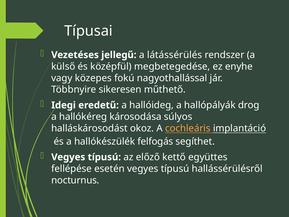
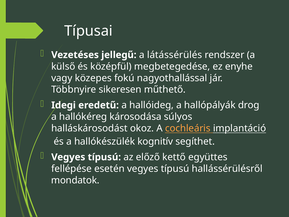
felfogás: felfogás -> kognitív (155, 141)
nocturnus: nocturnus -> mondatok (75, 180)
